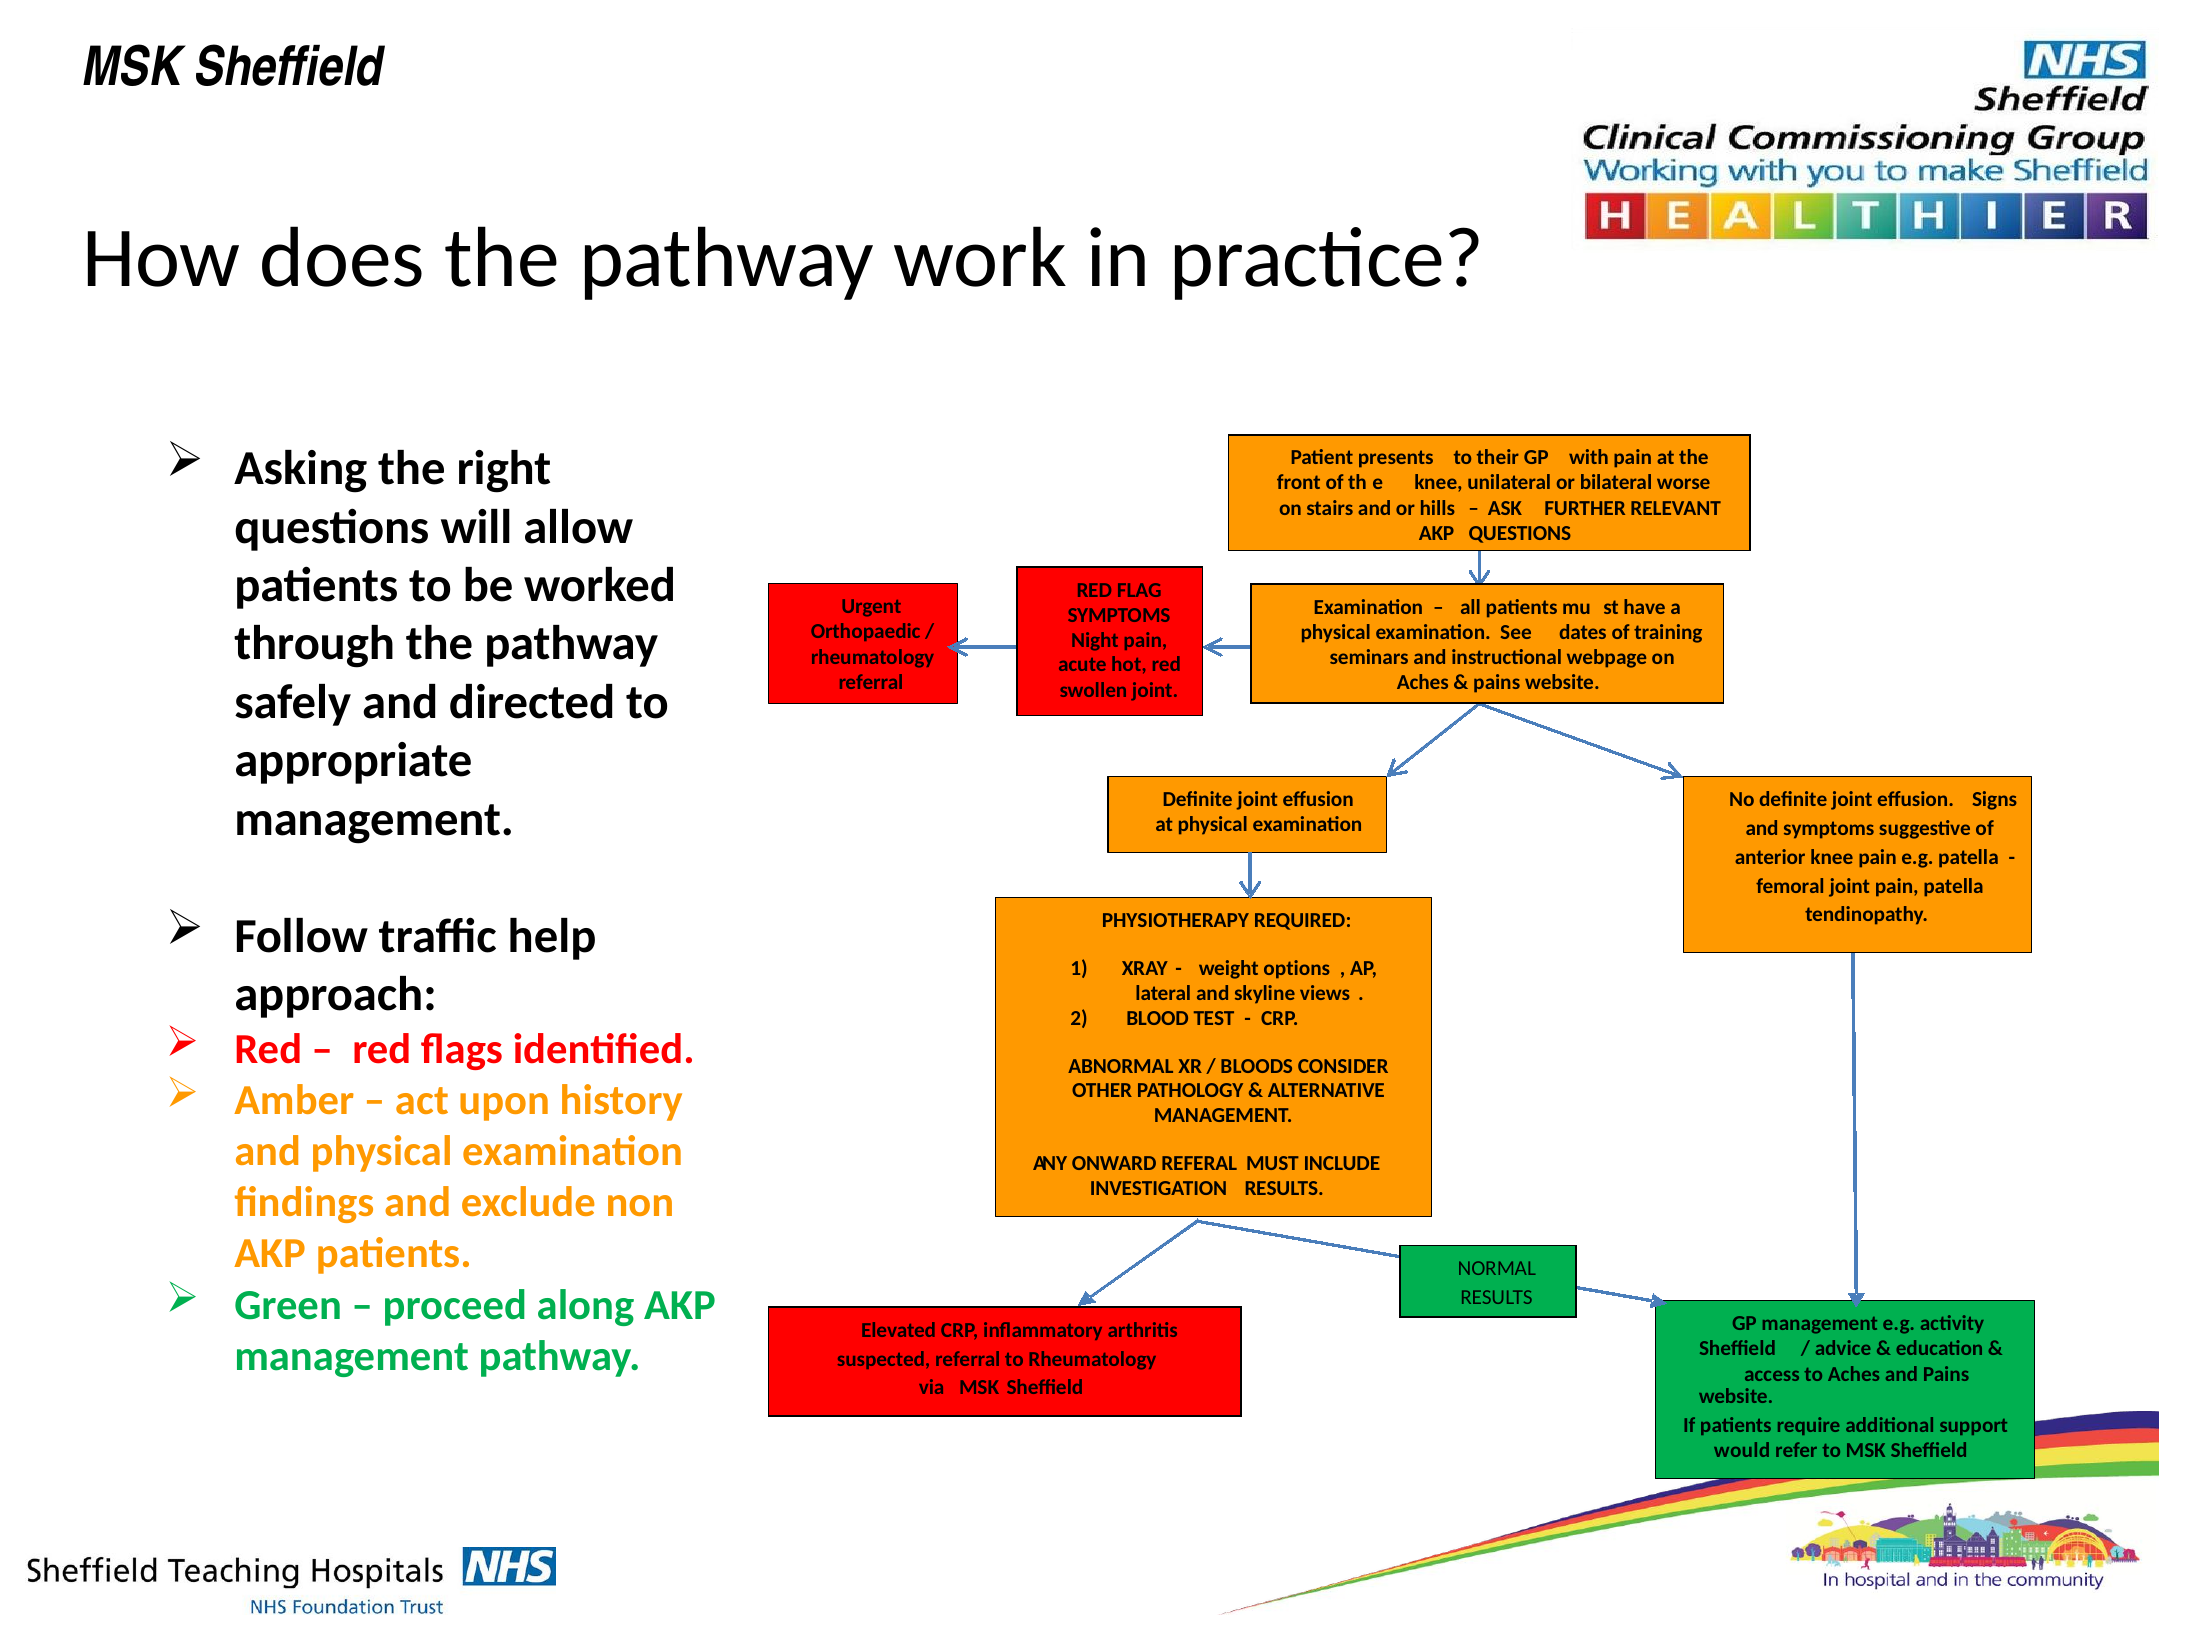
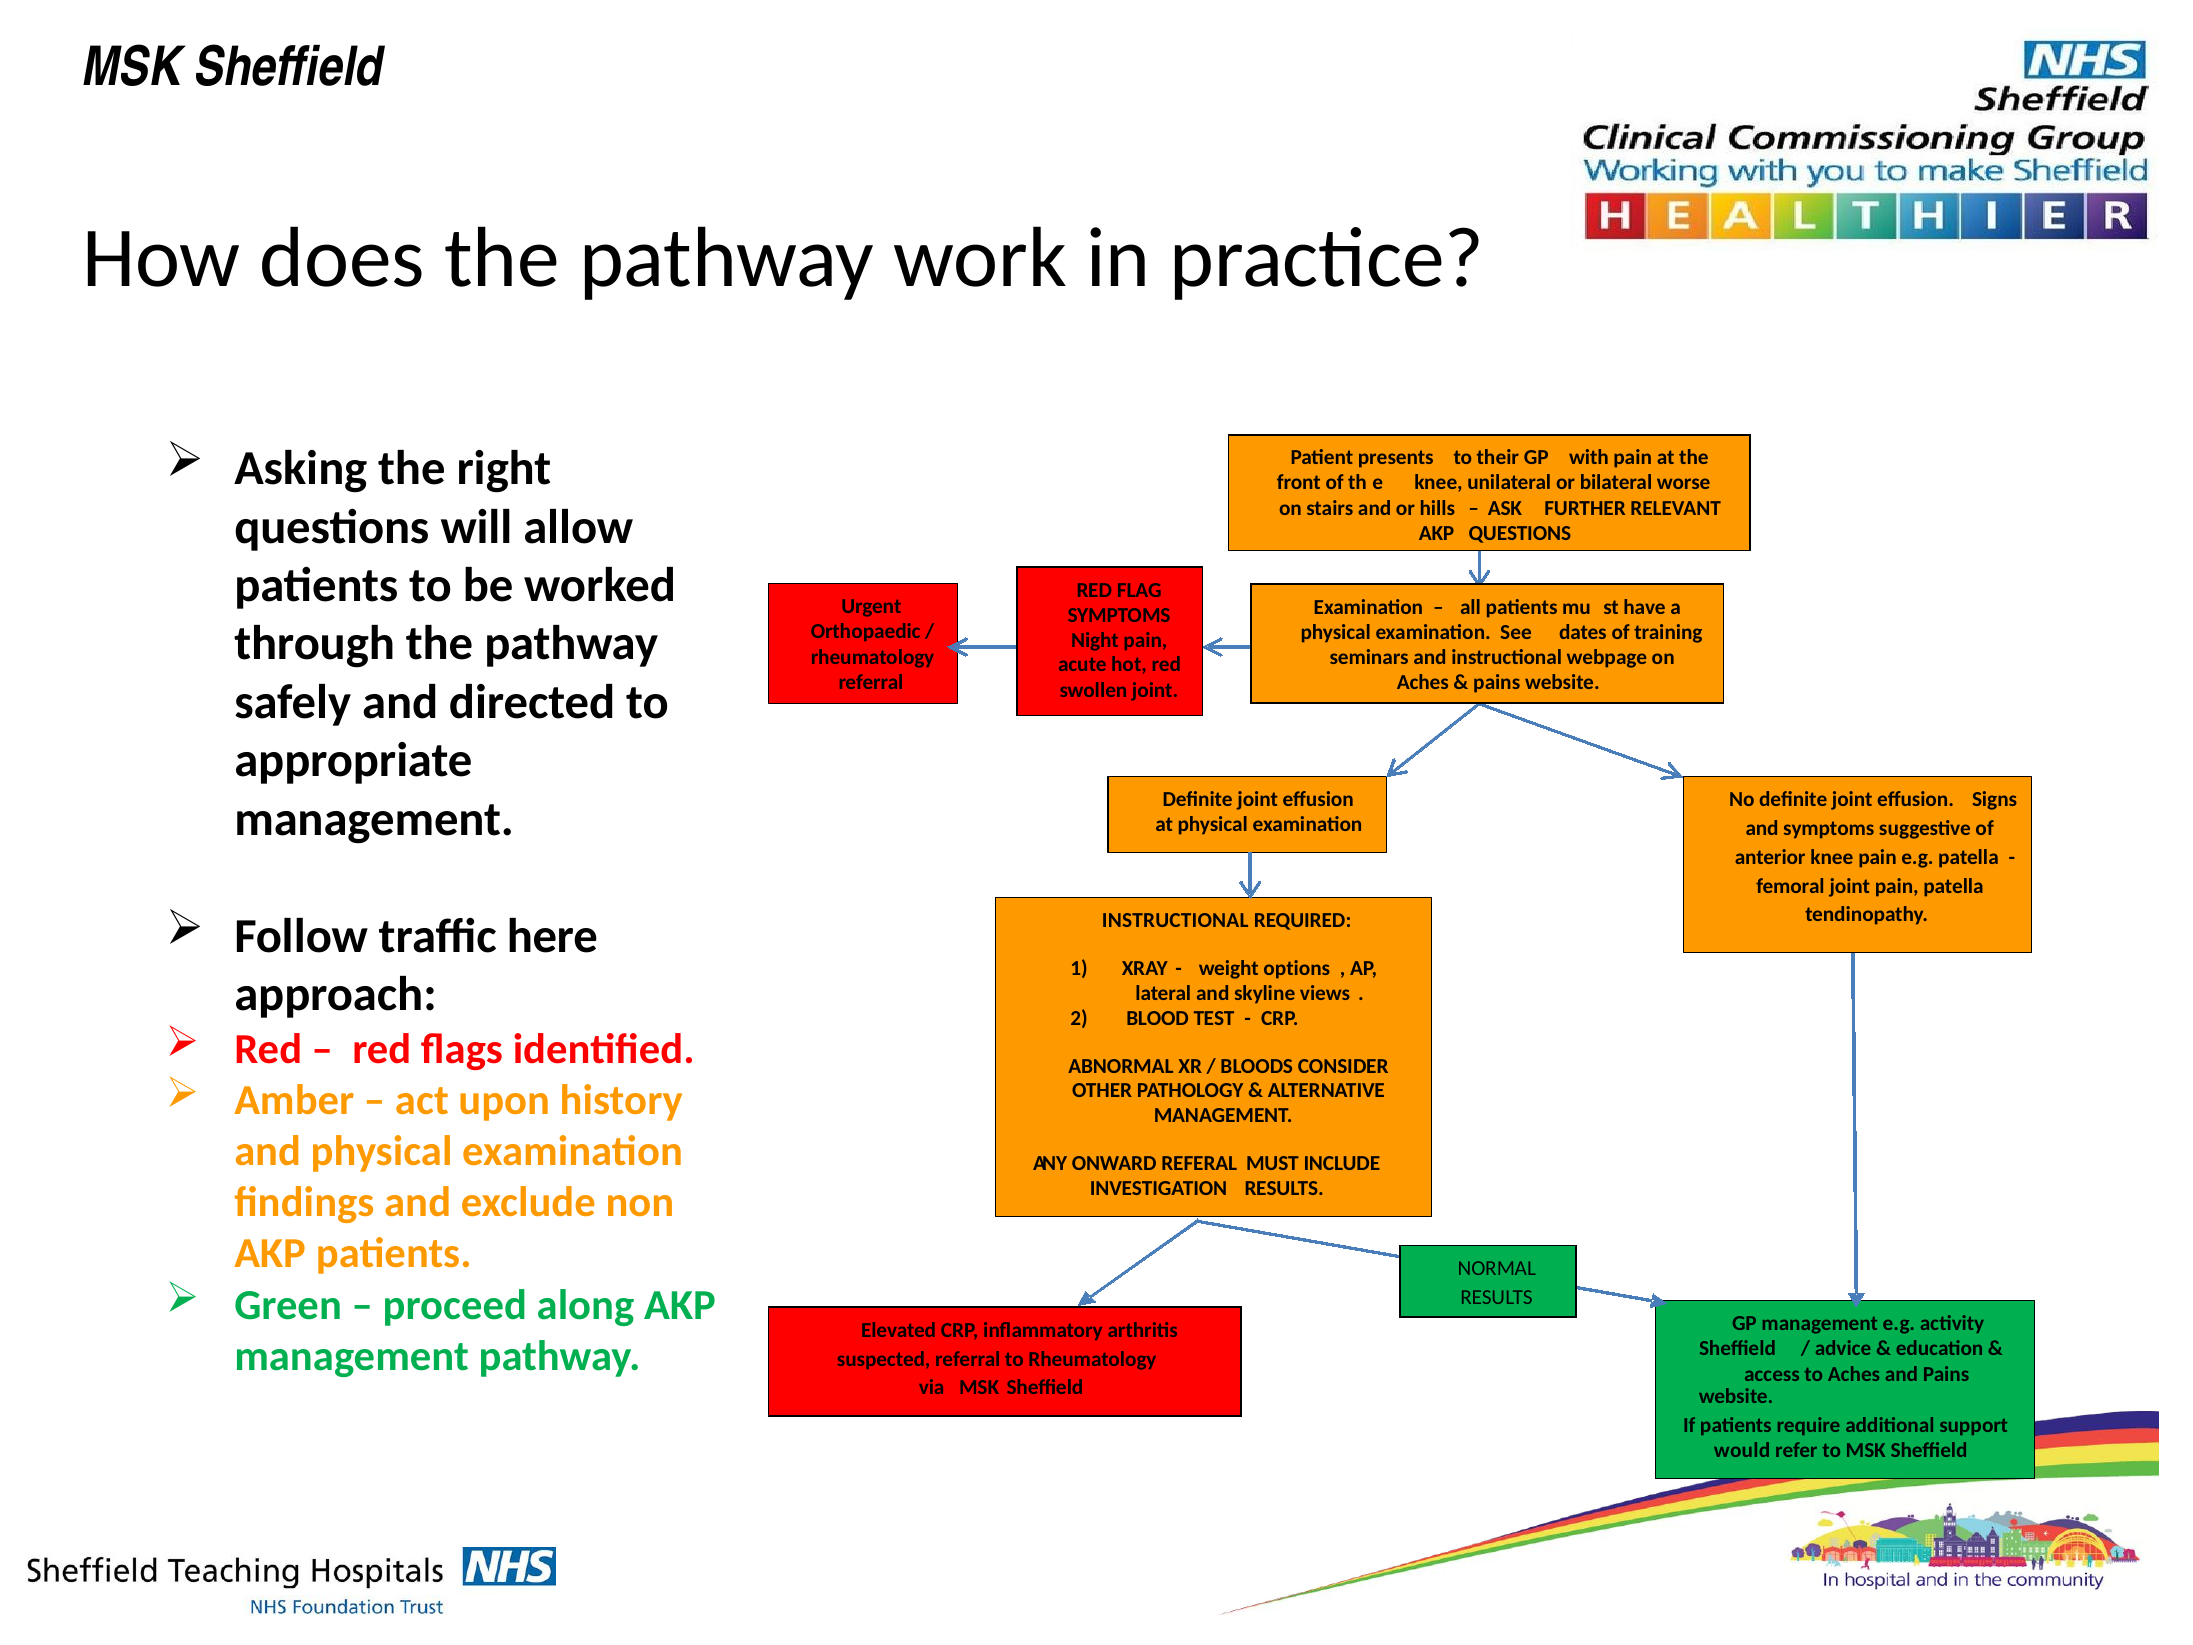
help: help -> here (552, 936)
PHYSIOTHERAPY: PHYSIOTHERAPY -> INSTRUCTIONAL (1175, 920)
